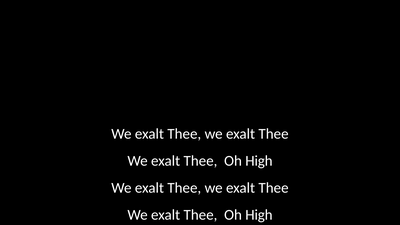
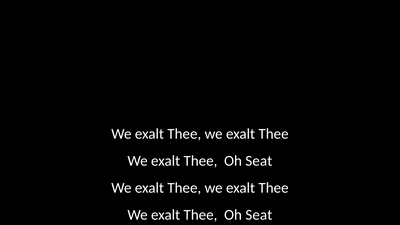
High: High -> Seat (259, 161)
High: High -> Seat (259, 215)
